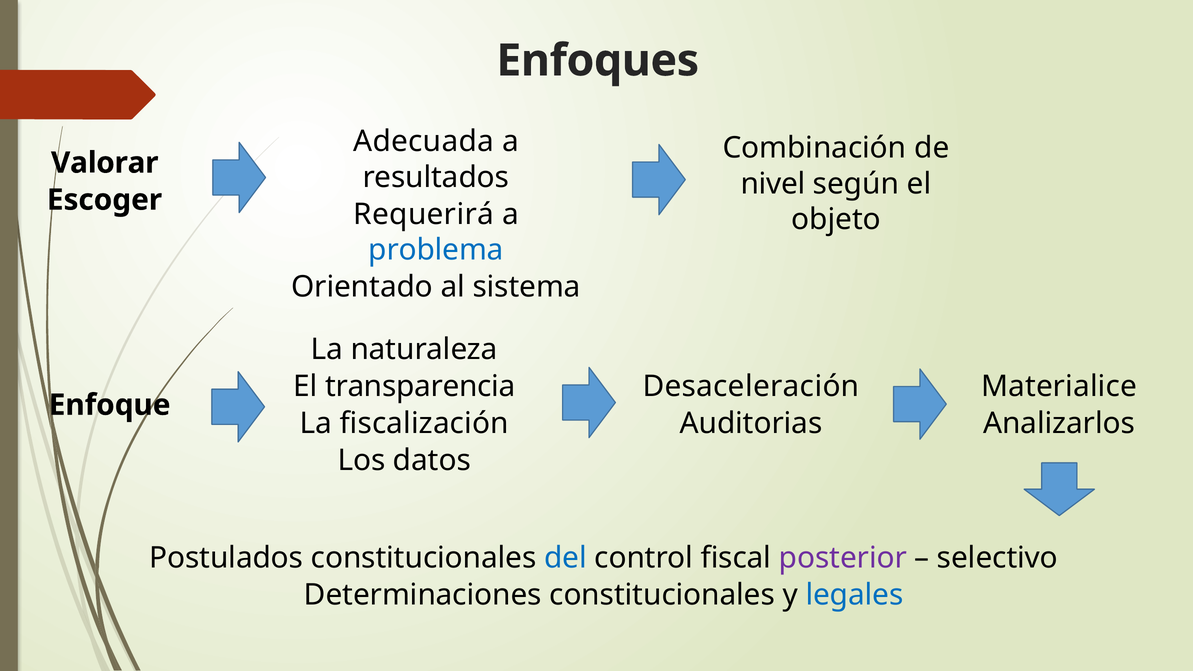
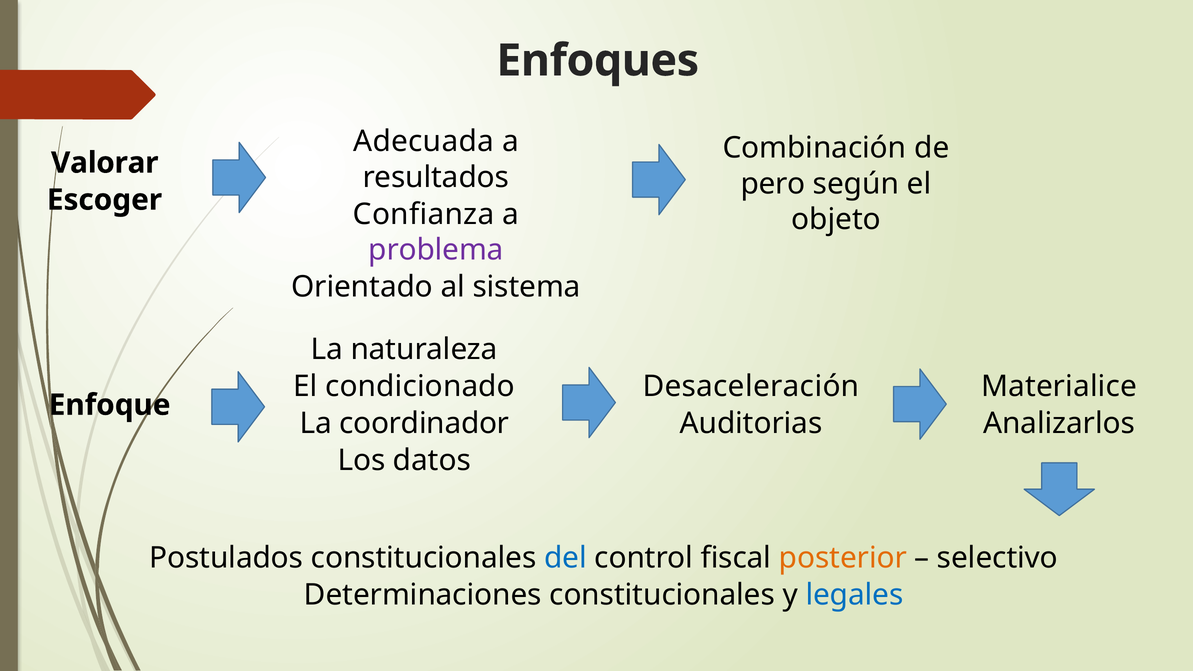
nivel: nivel -> pero (773, 184)
Requerirá: Requerirá -> Confianza (424, 214)
problema colour: blue -> purple (436, 250)
transparencia: transparencia -> condicionado (420, 386)
fiscalización: fiscalización -> coordinador (424, 423)
posterior colour: purple -> orange (843, 558)
